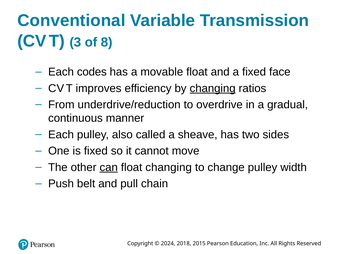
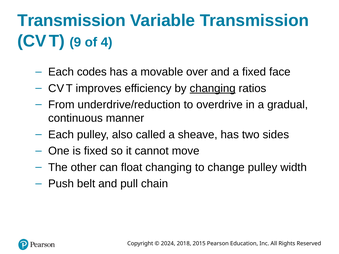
Conventional: Conventional -> Transmission (72, 21)
3: 3 -> 9 (75, 42)
8: 8 -> 4 (107, 42)
movable float: float -> over (197, 72)
can underline: present -> none (109, 167)
